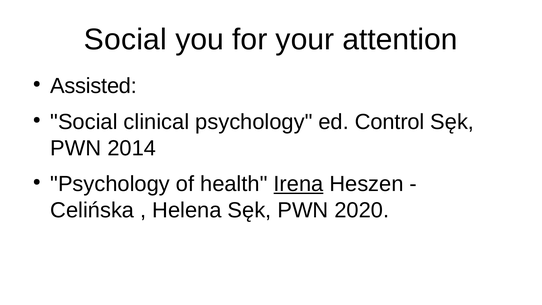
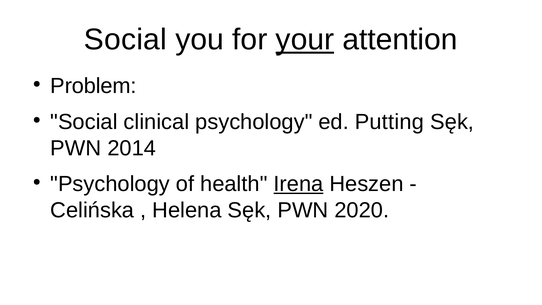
your underline: none -> present (305, 40)
Assisted: Assisted -> Problem (94, 86)
Control: Control -> Putting (389, 122)
